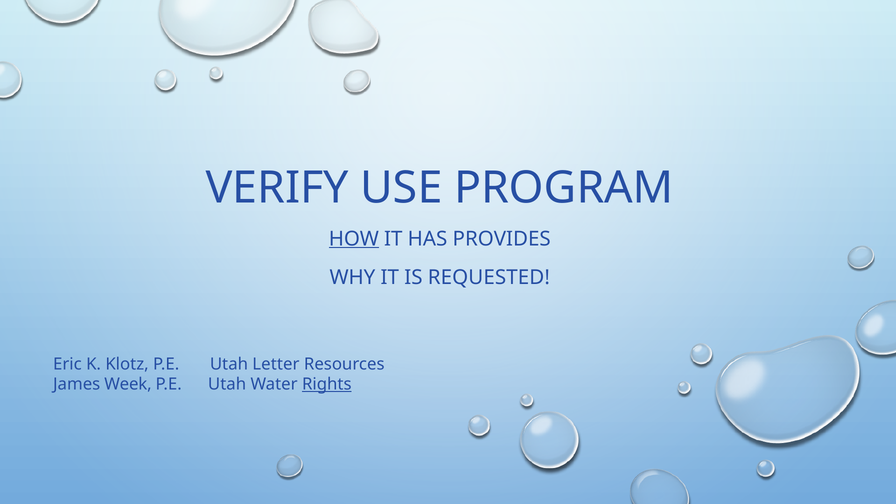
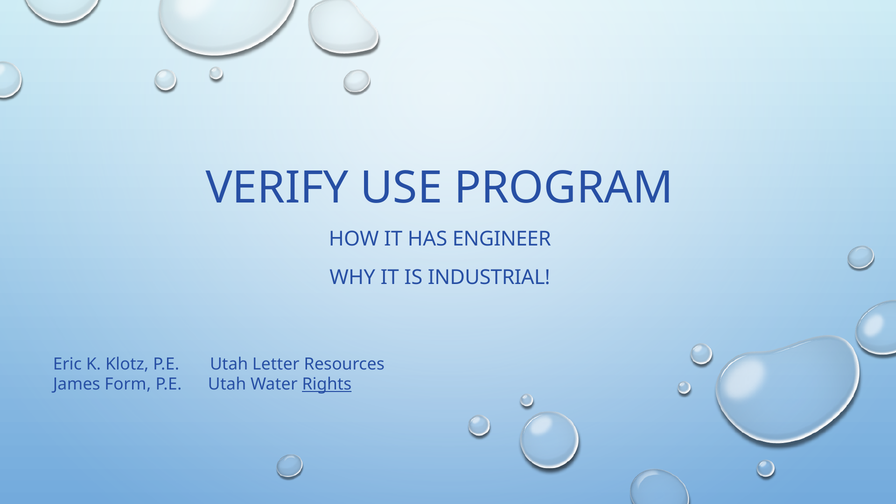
HOW underline: present -> none (354, 239)
PROVIDES: PROVIDES -> ENGINEER (502, 239)
REQUESTED: REQUESTED -> INDUSTRIAL (489, 278)
Week: Week -> Form (128, 384)
